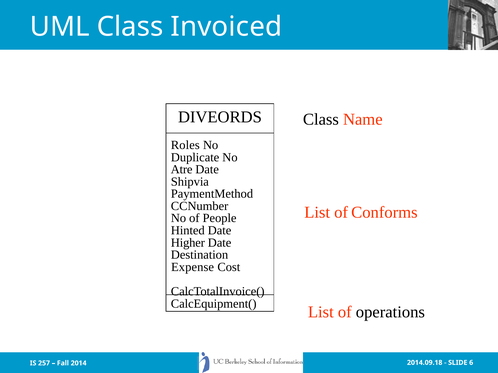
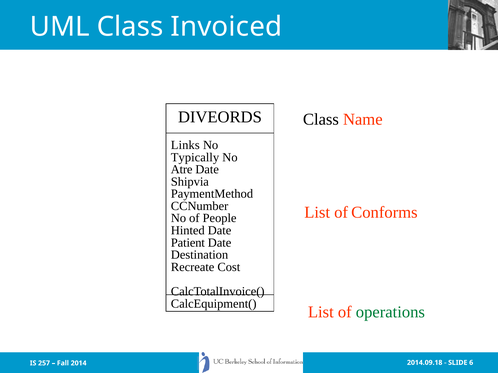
Roles: Roles -> Links (185, 145)
Duplicate: Duplicate -> Typically (195, 157)
Higher: Higher -> Patient (188, 243)
Expense: Expense -> Recreate (193, 267)
operations colour: black -> green (390, 312)
